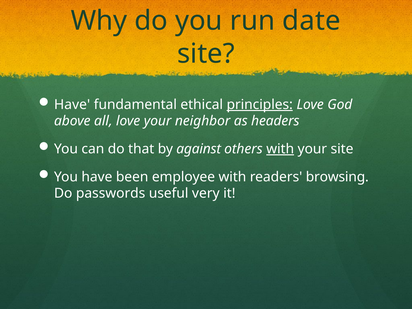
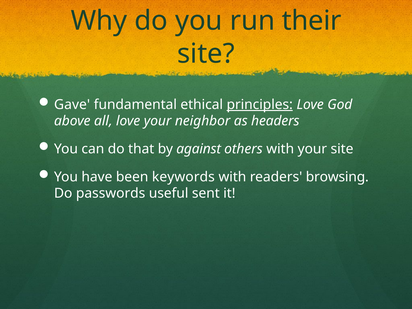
date: date -> their (312, 21)
Have: Have -> Gave (72, 105)
with underline: present -> none (280, 149)
employee: employee -> keywords (183, 177)
very: very -> sent (206, 193)
